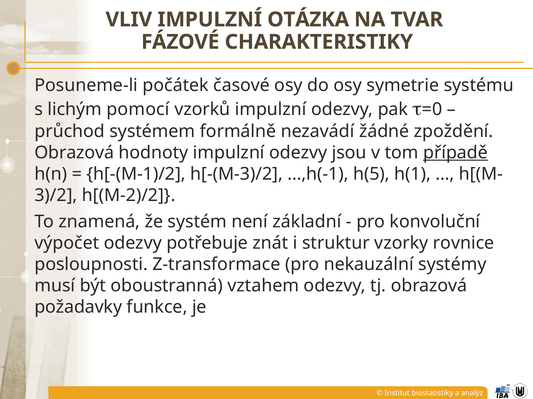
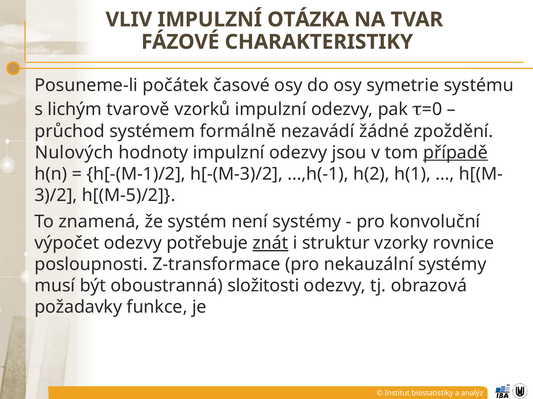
pomocí: pomocí -> tvarově (138, 110)
Obrazová: Obrazová -> Nulových (74, 153)
h(5: h(5 -> h(2 (371, 174)
h[(M-2)/2: h[(M-2)/2 -> h[(M-5)/2 (129, 196)
není základní: základní -> systémy (307, 222)
znát underline: none -> present (270, 243)
vztahem: vztahem -> složitosti (263, 286)
